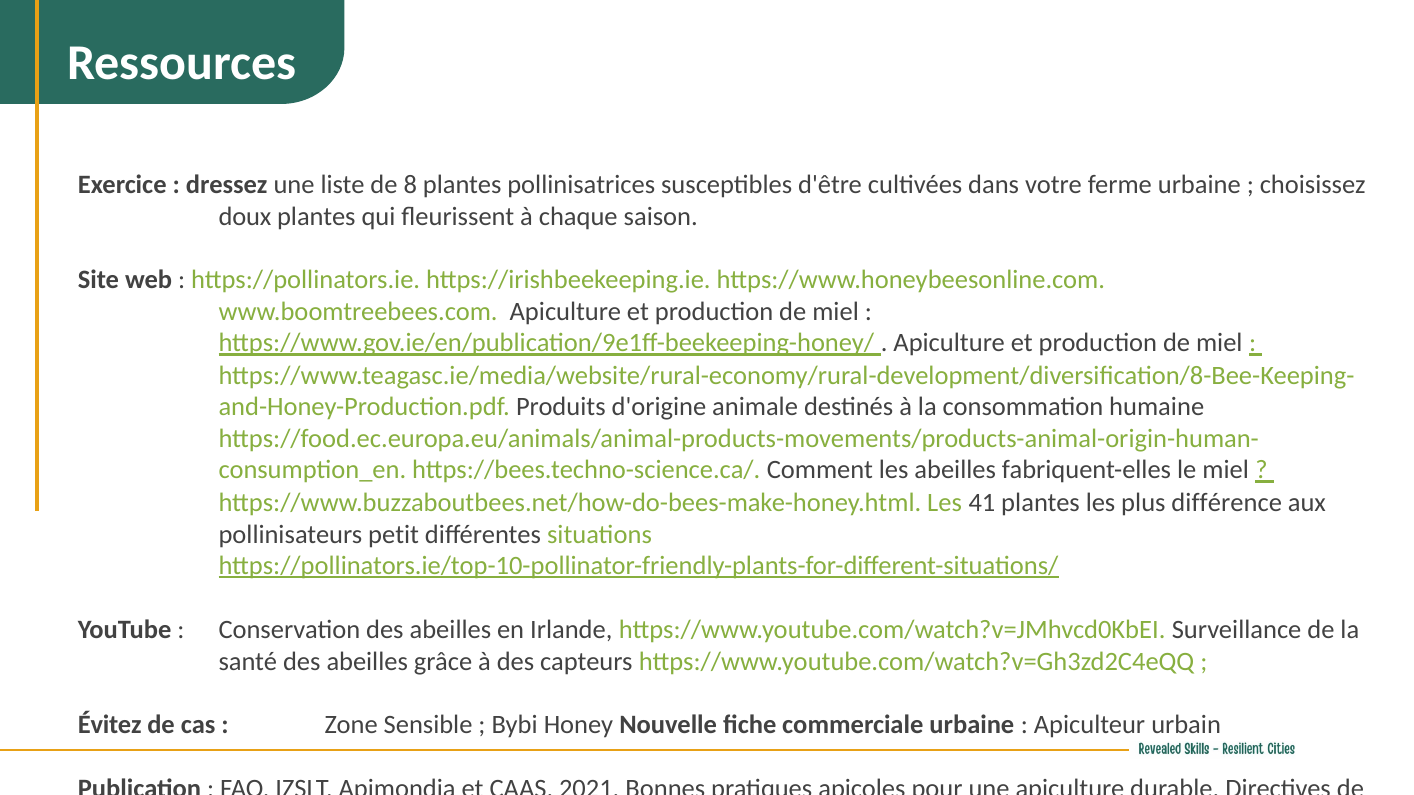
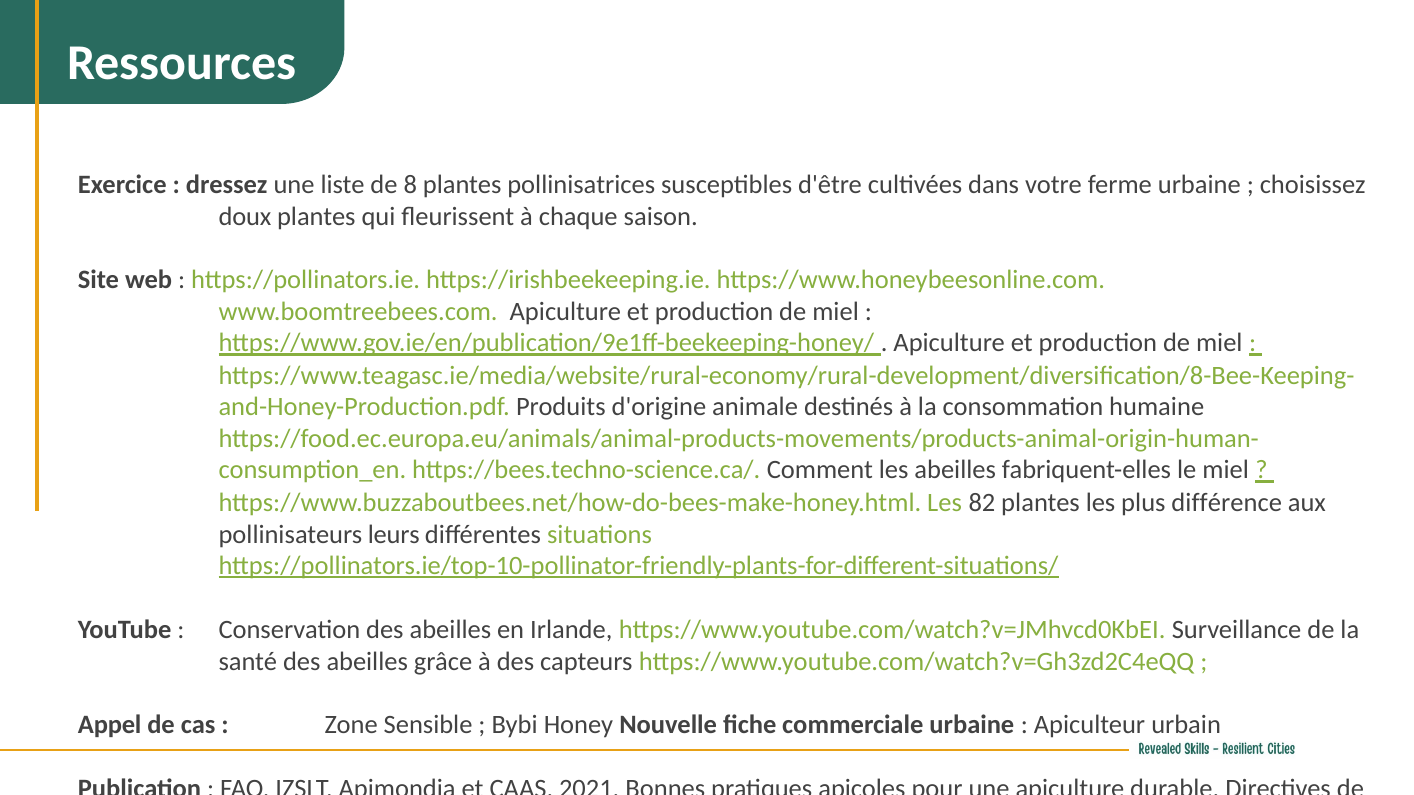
41: 41 -> 82 (982, 503)
petit: petit -> leurs (394, 535)
Évitez: Évitez -> Appel (110, 725)
